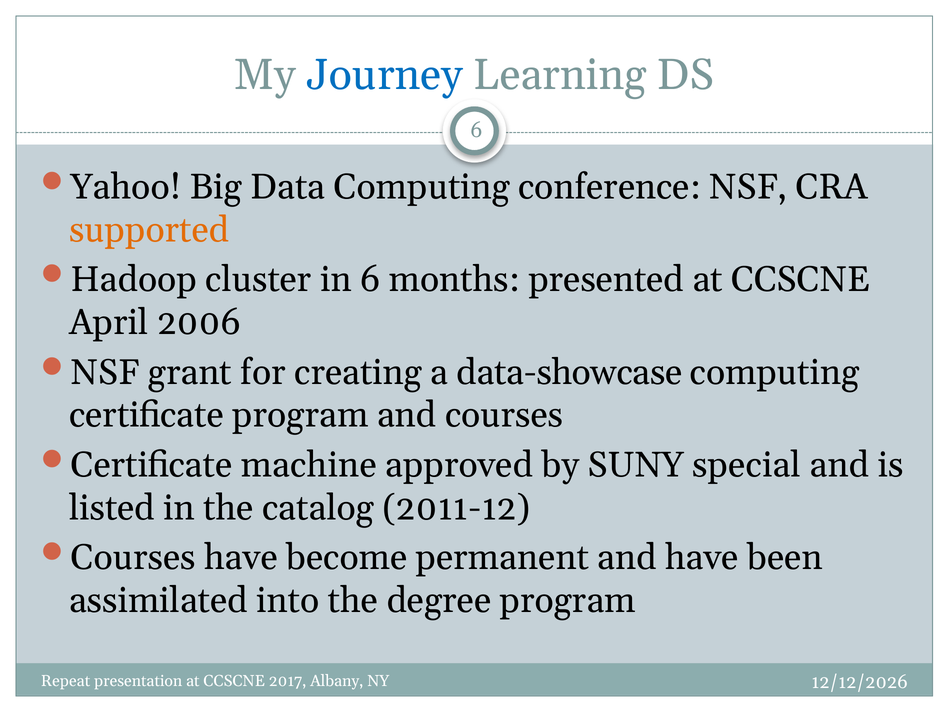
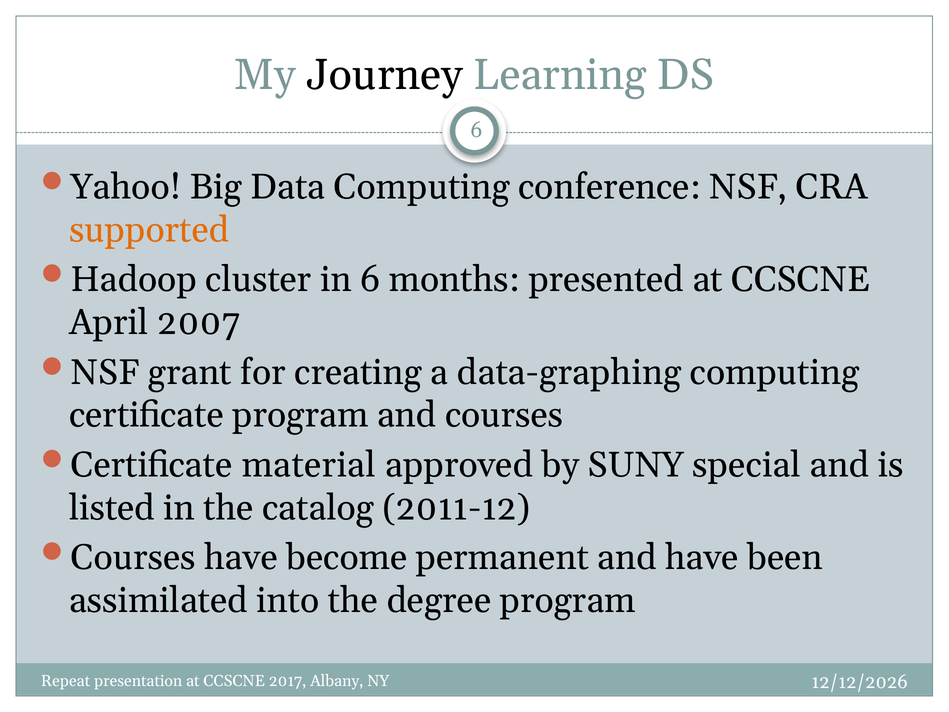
Journey colour: blue -> black (384, 75)
2006: 2006 -> 2007 (199, 322)
data-showcase: data-showcase -> data-graphing (569, 372)
machine: machine -> material (309, 465)
